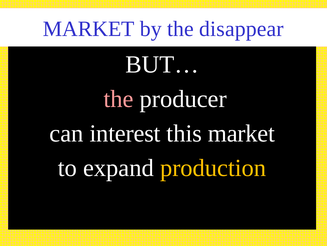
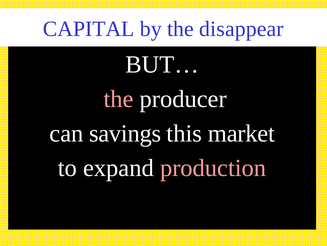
MARKET: MARKET -> CAPITAL (89, 29)
interest: interest -> savings (125, 133)
production colour: yellow -> pink (213, 167)
